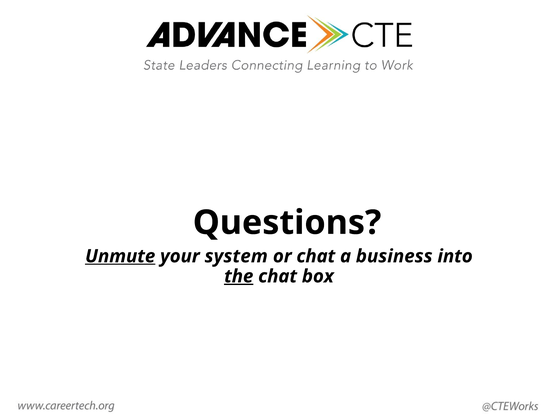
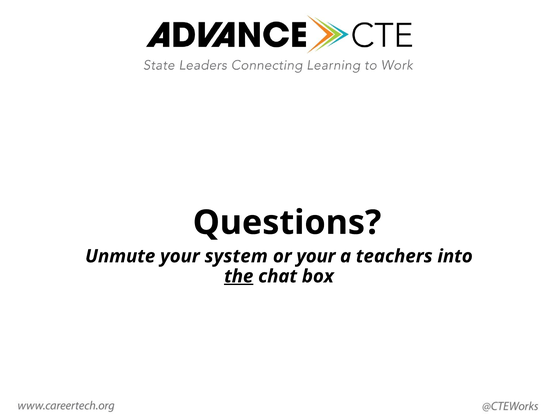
Unmute underline: present -> none (120, 257)
or chat: chat -> your (316, 257)
business: business -> teachers (394, 257)
